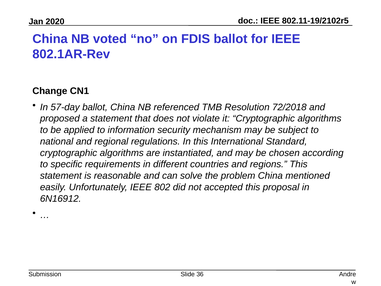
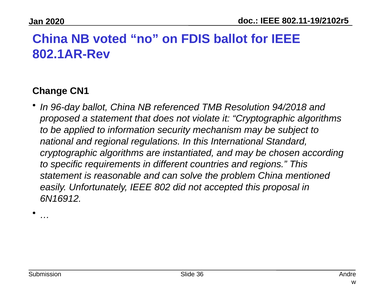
57-day: 57-day -> 96-day (65, 107)
72/2018: 72/2018 -> 94/2018 (289, 107)
